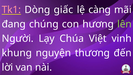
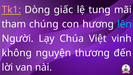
càng: càng -> tung (100, 10)
đang: đang -> tham (14, 24)
lên colour: light green -> light blue (124, 24)
khung: khung -> không (17, 53)
